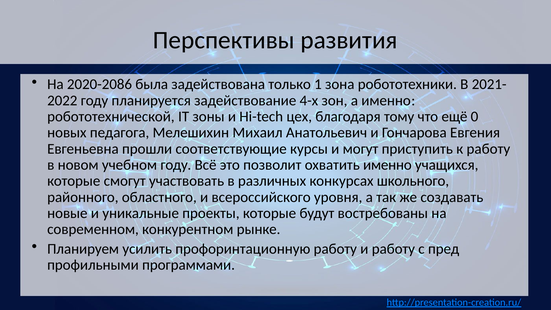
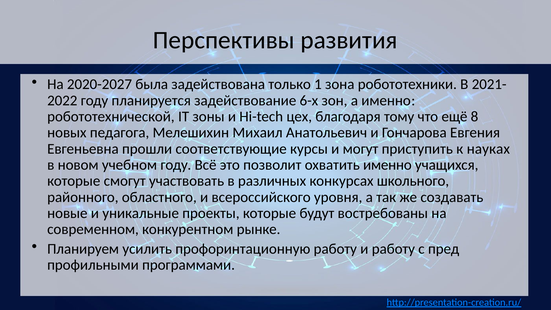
2020-2086: 2020-2086 -> 2020-2027 (99, 84)
4-х: 4-х -> 6-х (309, 100)
0: 0 -> 8 (475, 117)
к работу: работу -> науках (488, 149)
